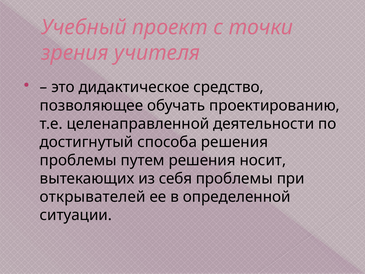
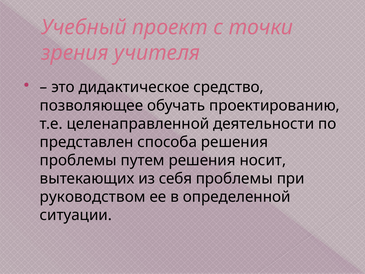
достигнутый: достигнутый -> представлен (87, 142)
открывателей: открывателей -> руководством (93, 197)
